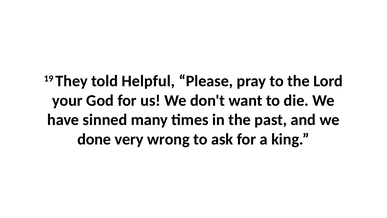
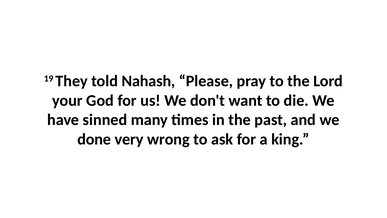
Helpful: Helpful -> Nahash (148, 81)
